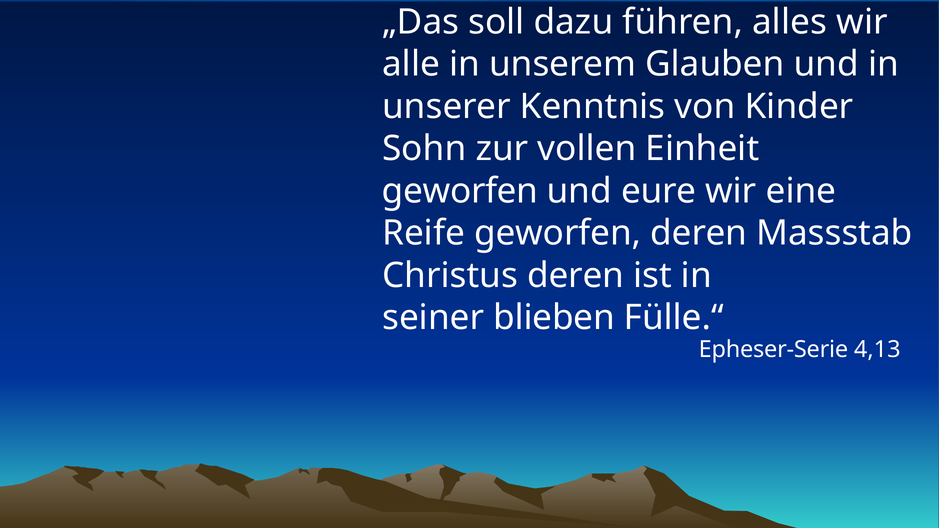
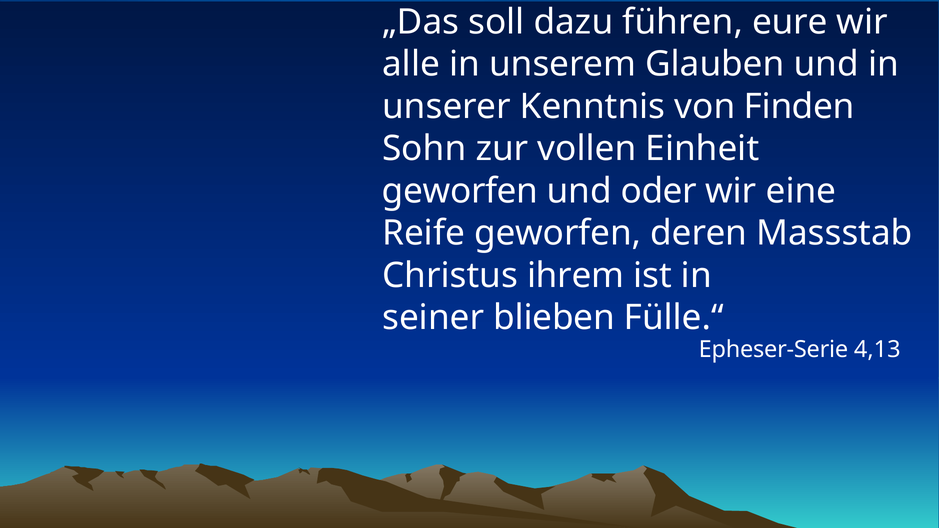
alles: alles -> eure (790, 22)
Kinder: Kinder -> Finden (799, 106)
eure: eure -> oder (659, 191)
Christus deren: deren -> ihrem (576, 275)
